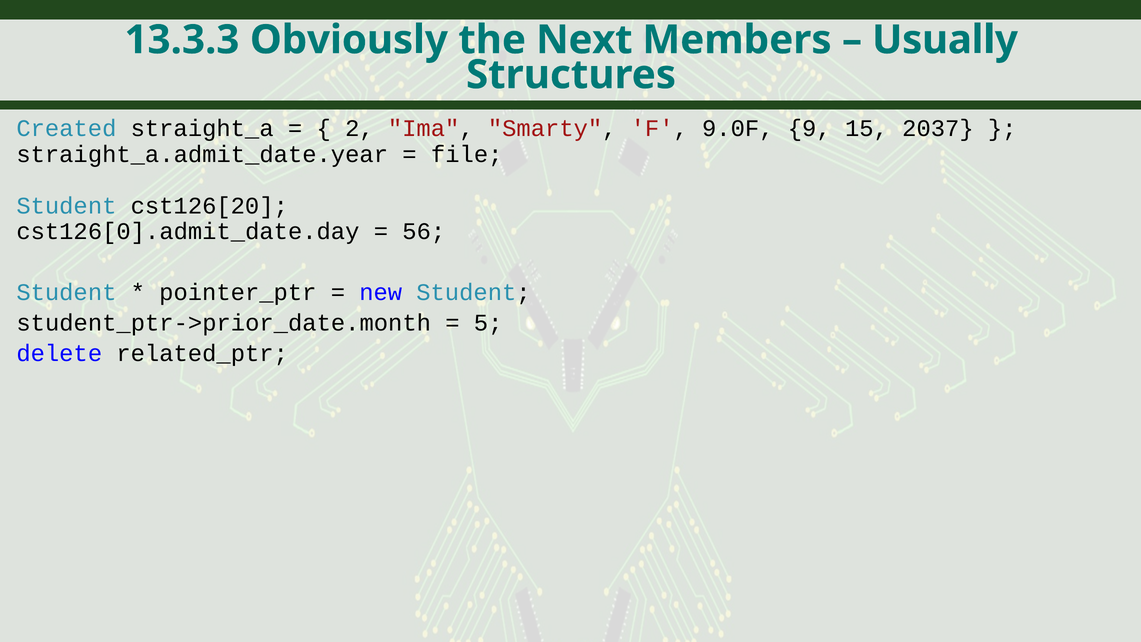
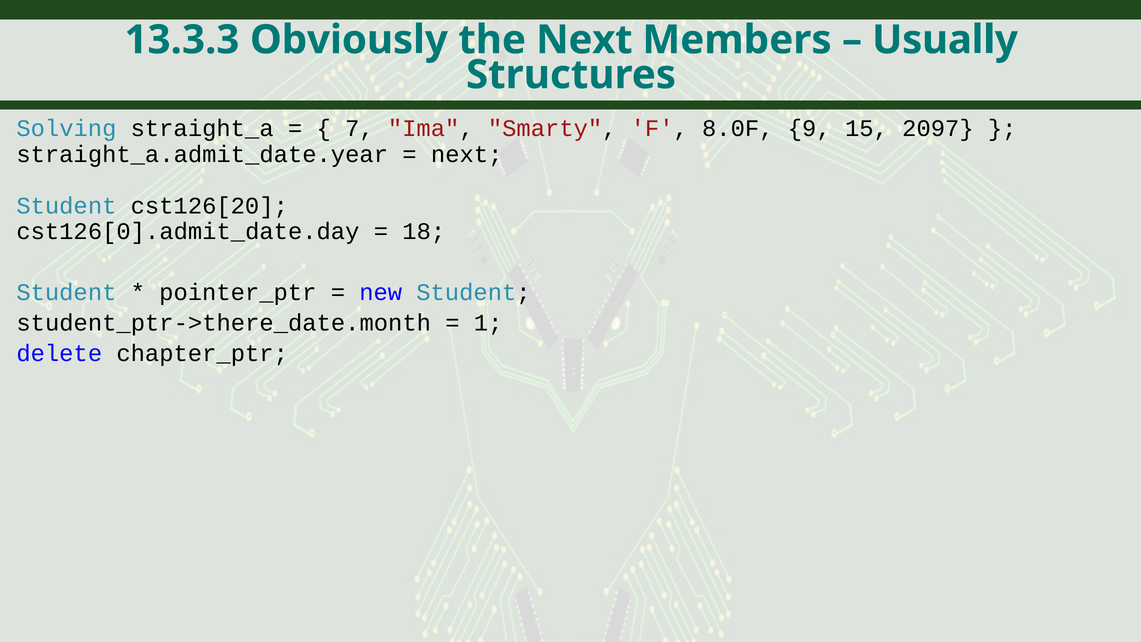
Created: Created -> Solving (66, 128)
2: 2 -> 7 (359, 128)
9.0F: 9.0F -> 8.0F (738, 128)
2037: 2037 -> 2097 (938, 128)
file: file -> next (467, 154)
56: 56 -> 18 (424, 231)
student_ptr->prior_date.month: student_ptr->prior_date.month -> student_ptr->there_date.month (224, 323)
5: 5 -> 1 (488, 323)
related_ptr: related_ptr -> chapter_ptr (202, 353)
